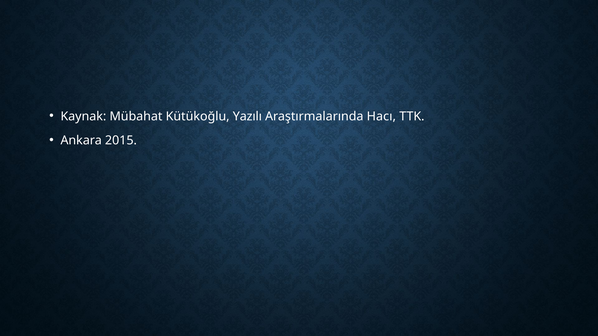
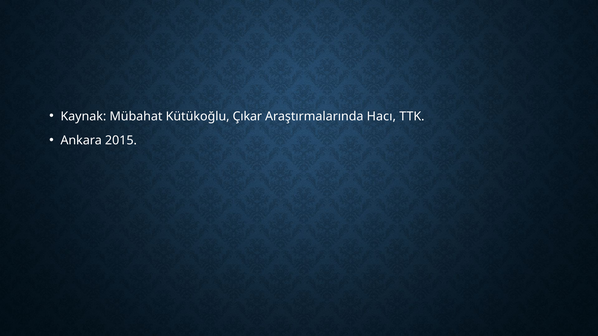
Yazılı: Yazılı -> Çıkar (247, 116)
